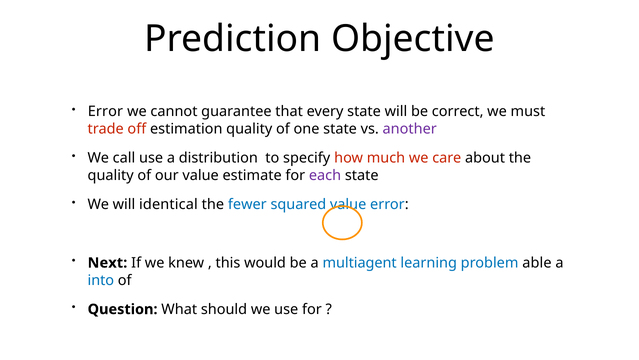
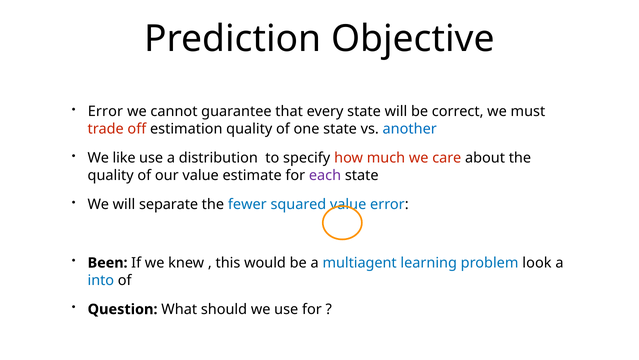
another colour: purple -> blue (410, 129)
call: call -> like (124, 158)
identical: identical -> separate (169, 204)
Next: Next -> Been (108, 262)
able: able -> look (537, 262)
